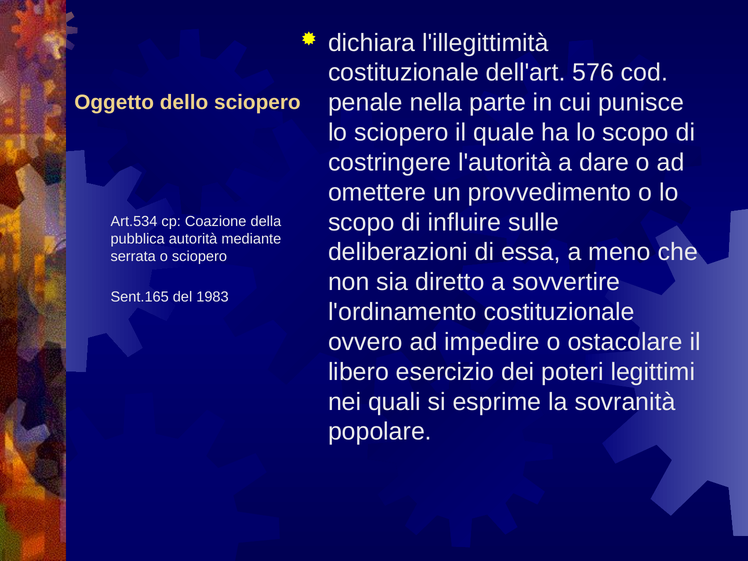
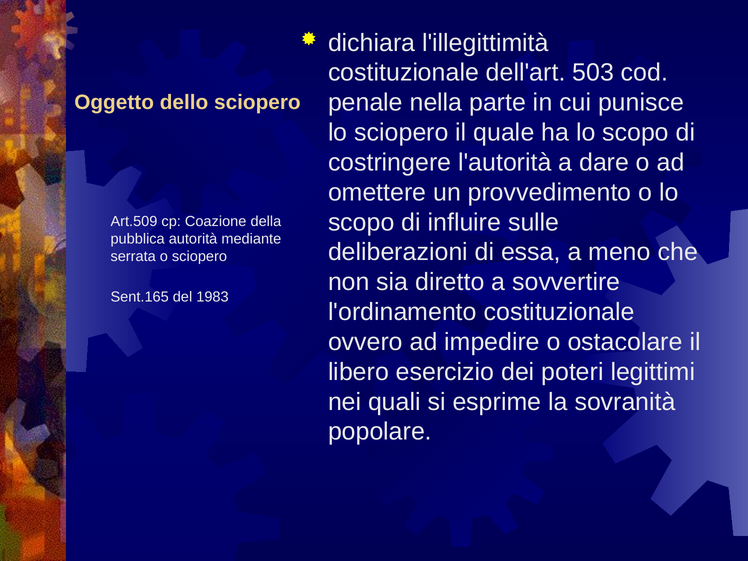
576: 576 -> 503 (593, 73)
Art.534: Art.534 -> Art.509 (134, 221)
